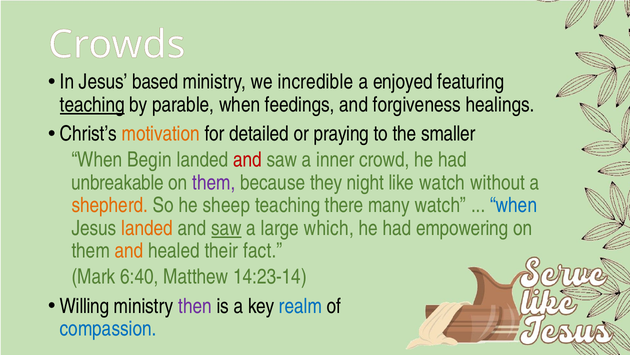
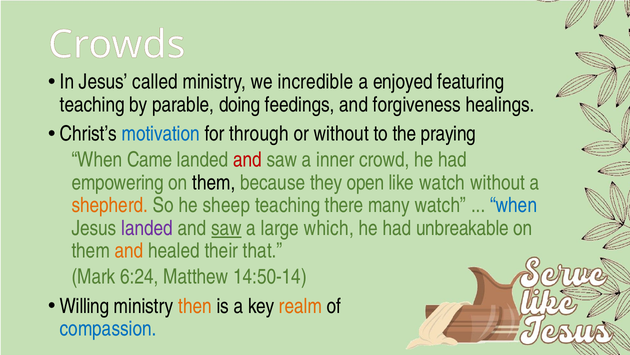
based: based -> called (155, 82)
teaching underline: present -> none (92, 104)
parable when: when -> doing (240, 104)
motivation colour: orange -> blue (161, 134)
detailed: detailed -> through (259, 134)
or praying: praying -> without (341, 134)
smaller: smaller -> praying (448, 134)
Begin: Begin -> Came (150, 160)
unbreakable: unbreakable -> empowering (118, 182)
them colour: purple -> black (214, 182)
night: night -> open (366, 182)
landed colour: orange -> purple (147, 228)
empowering: empowering -> unbreakable (462, 228)
fact: fact -> that (263, 250)
6:40: 6:40 -> 6:24 (140, 276)
14:23-14: 14:23-14 -> 14:50-14 (270, 276)
then colour: purple -> orange (195, 306)
realm colour: blue -> orange (300, 306)
